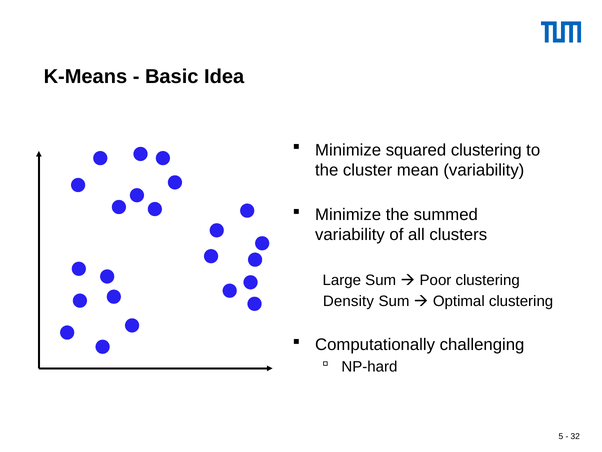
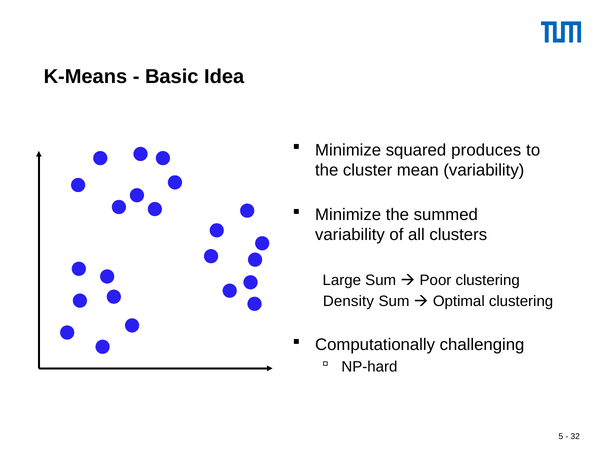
squared clustering: clustering -> produces (486, 150)
